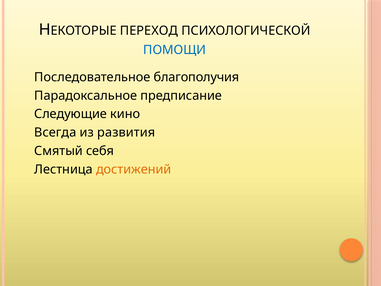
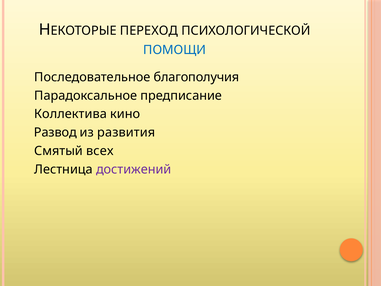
Следующие: Следующие -> Коллектива (71, 114)
Всегда: Всегда -> Развод (55, 132)
себя: себя -> всех (100, 151)
достижений colour: orange -> purple (134, 169)
